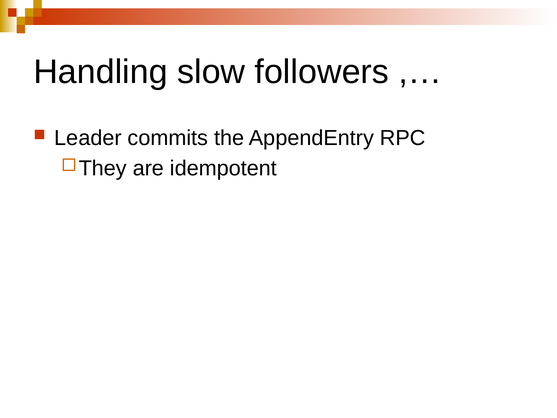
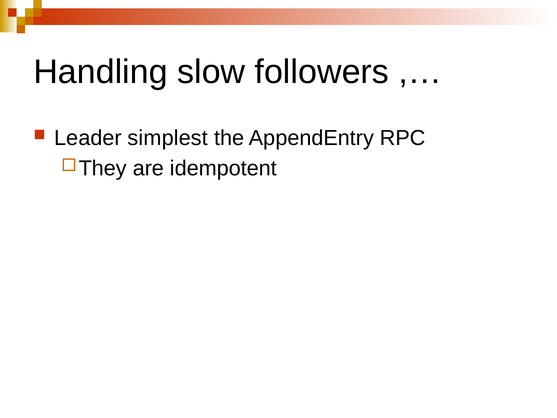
commits: commits -> simplest (168, 138)
